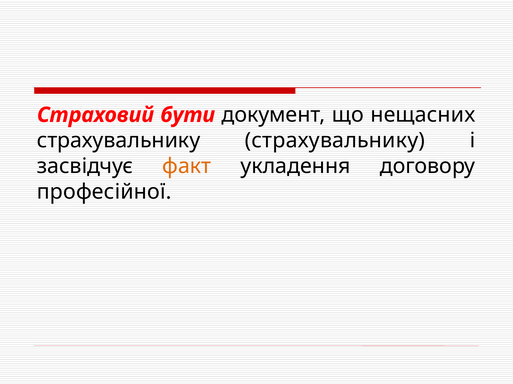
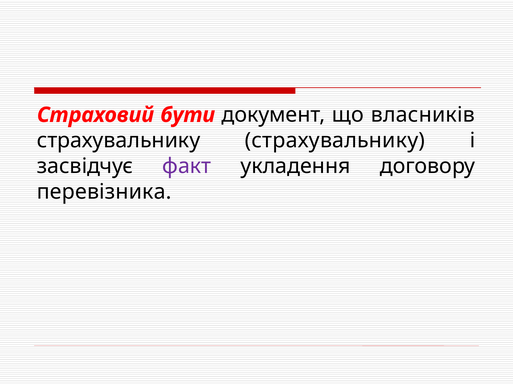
нещасних: нещасних -> власників (423, 115)
факт colour: orange -> purple (187, 166)
професійної: професійної -> перевізника (104, 192)
